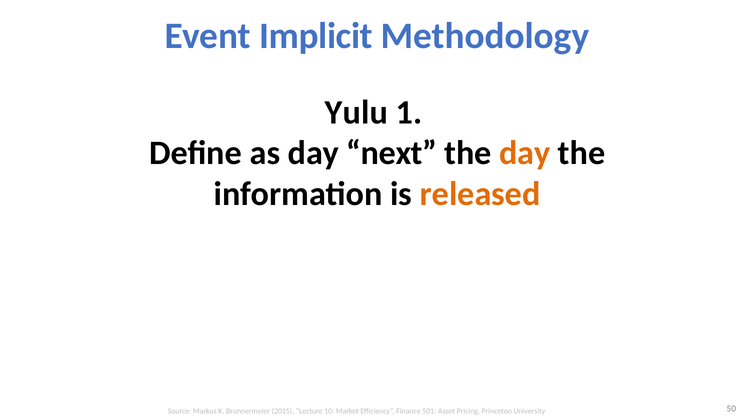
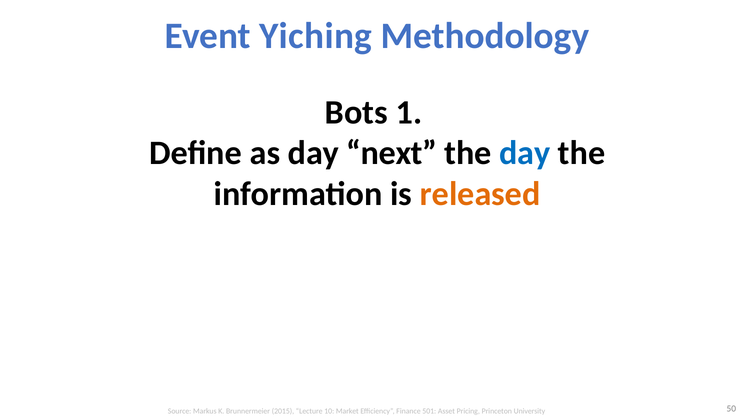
Implicit: Implicit -> Yiching (316, 36)
Yulu: Yulu -> Bots (356, 112)
day colour: orange -> blue (525, 153)
